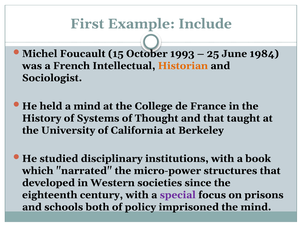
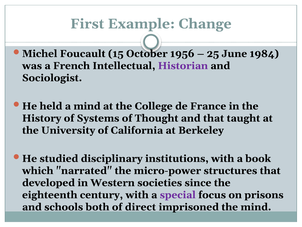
Include: Include -> Change (205, 24)
1993: 1993 -> 1956 (182, 54)
Historian colour: orange -> purple (183, 66)
policy: policy -> direct (140, 207)
